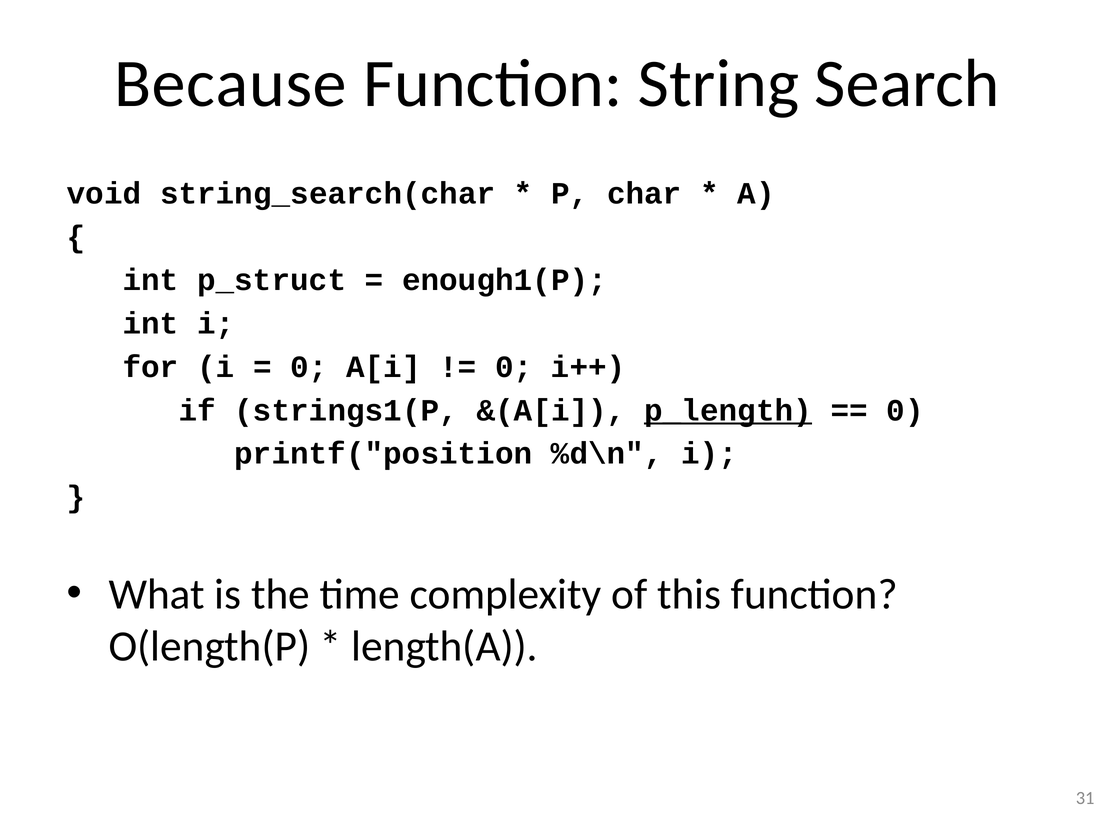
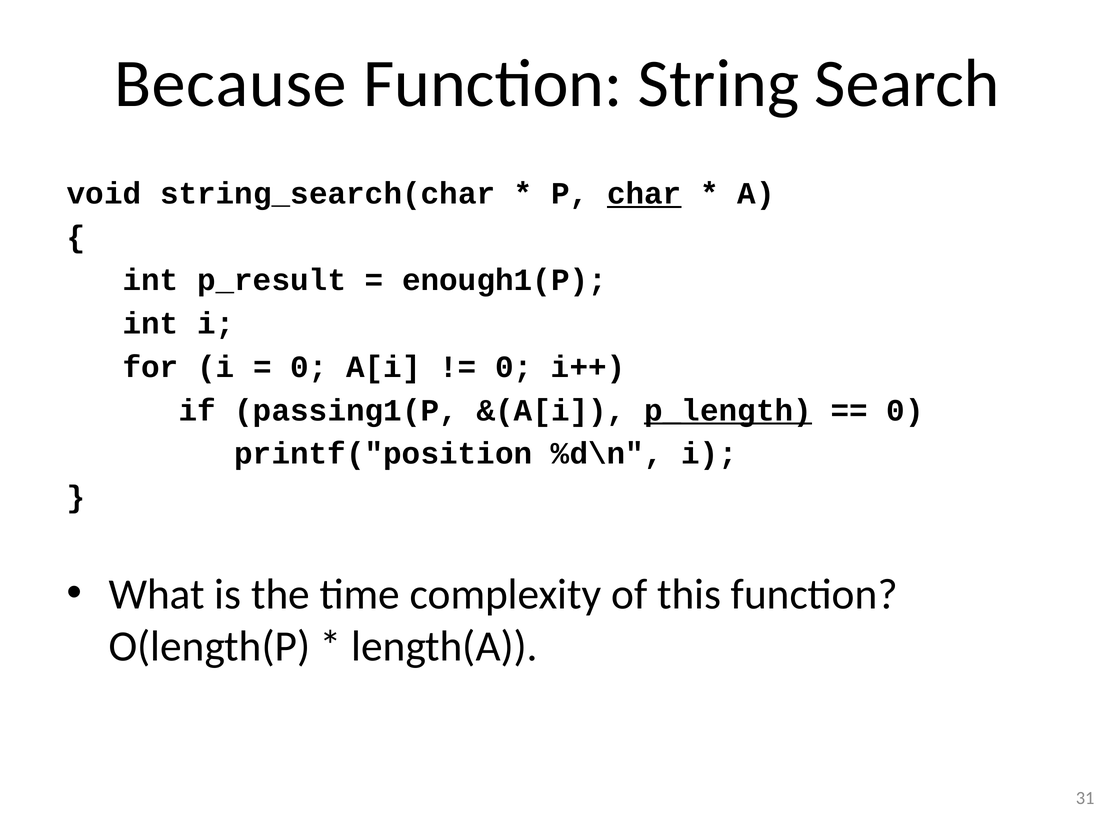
char underline: none -> present (644, 194)
p_struct: p_struct -> p_result (272, 280)
strings1(P: strings1(P -> passing1(P (346, 410)
